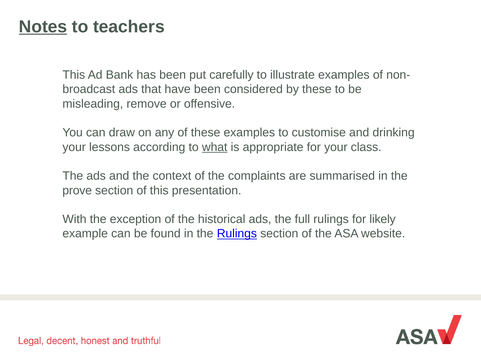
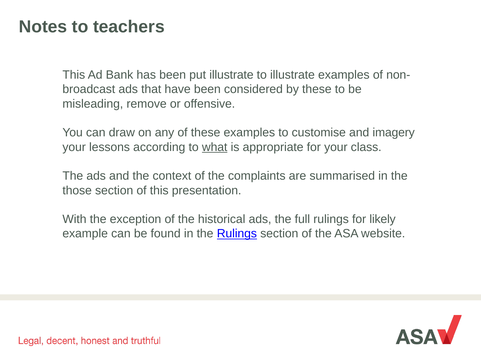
Notes underline: present -> none (43, 27)
put carefully: carefully -> illustrate (231, 75)
drinking: drinking -> imagery (394, 133)
prove: prove -> those (77, 190)
